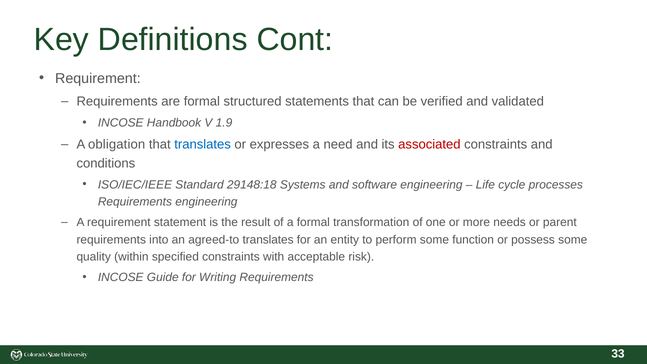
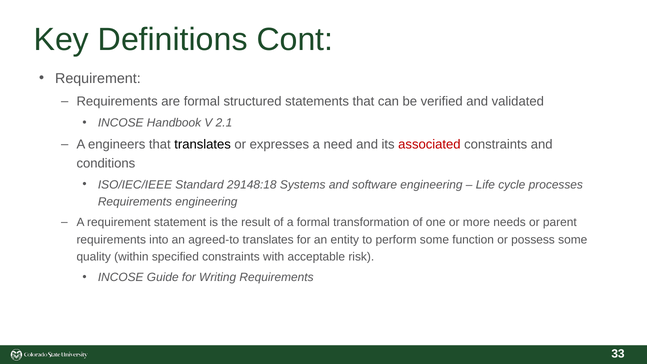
1.9: 1.9 -> 2.1 (224, 123)
obligation: obligation -> engineers (117, 145)
translates colour: blue -> black (203, 145)
